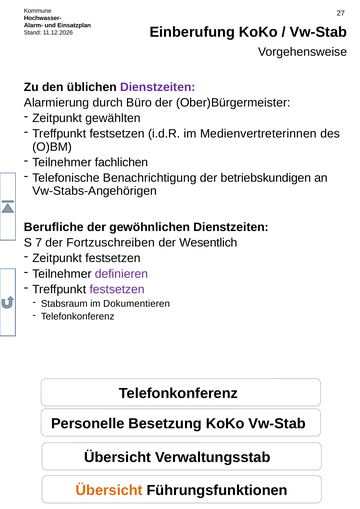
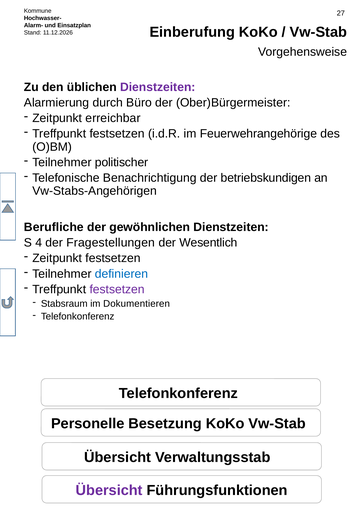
gewählten: gewählten -> erreichbar (113, 118)
Medienvertreterinnen: Medienvertreterinnen -> Feuerwehrangehörige (258, 134)
fachlichen: fachlichen -> politischer (122, 162)
7: 7 -> 4 (39, 243)
Fortzuschreiben: Fortzuschreiben -> Fragestellungen (111, 243)
definieren colour: purple -> blue (121, 274)
Übersicht colour: orange -> purple (109, 490)
